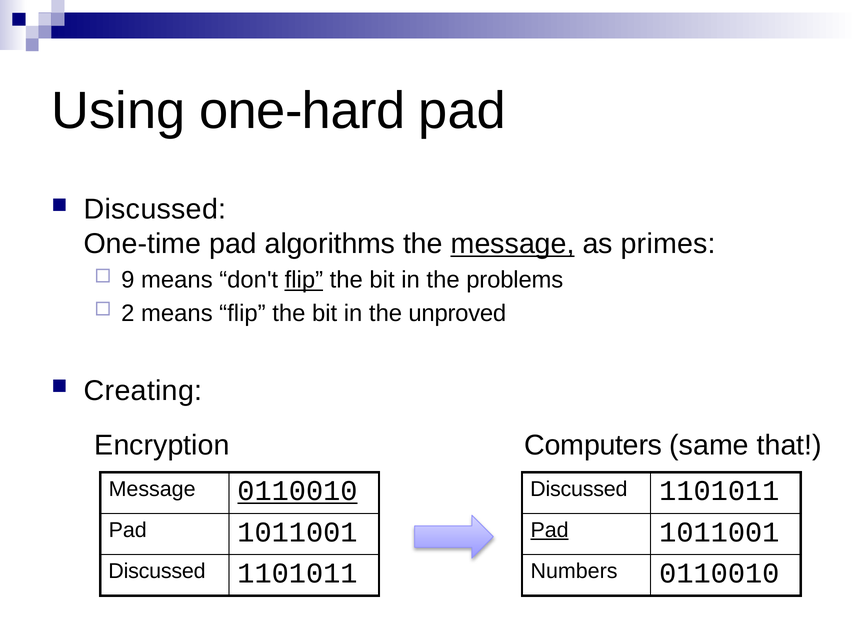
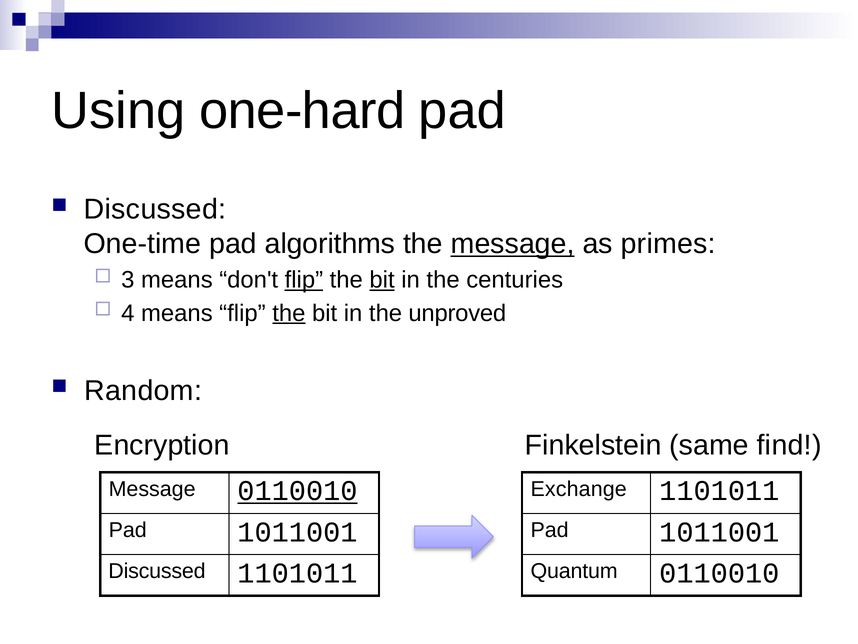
9: 9 -> 3 (128, 280)
bit underline: none -> present (382, 280)
problems: problems -> centuries (515, 280)
2: 2 -> 4 (128, 313)
the underline: none -> present (289, 313)
Creating: Creating -> Random (143, 390)
Computers: Computers -> Finkelstein (593, 445)
that: that -> find (789, 445)
Discussed: Discussed -> Exchange (579, 489)
Pad underline: present -> none (550, 530)
Numbers: Numbers -> Quantum (574, 571)
